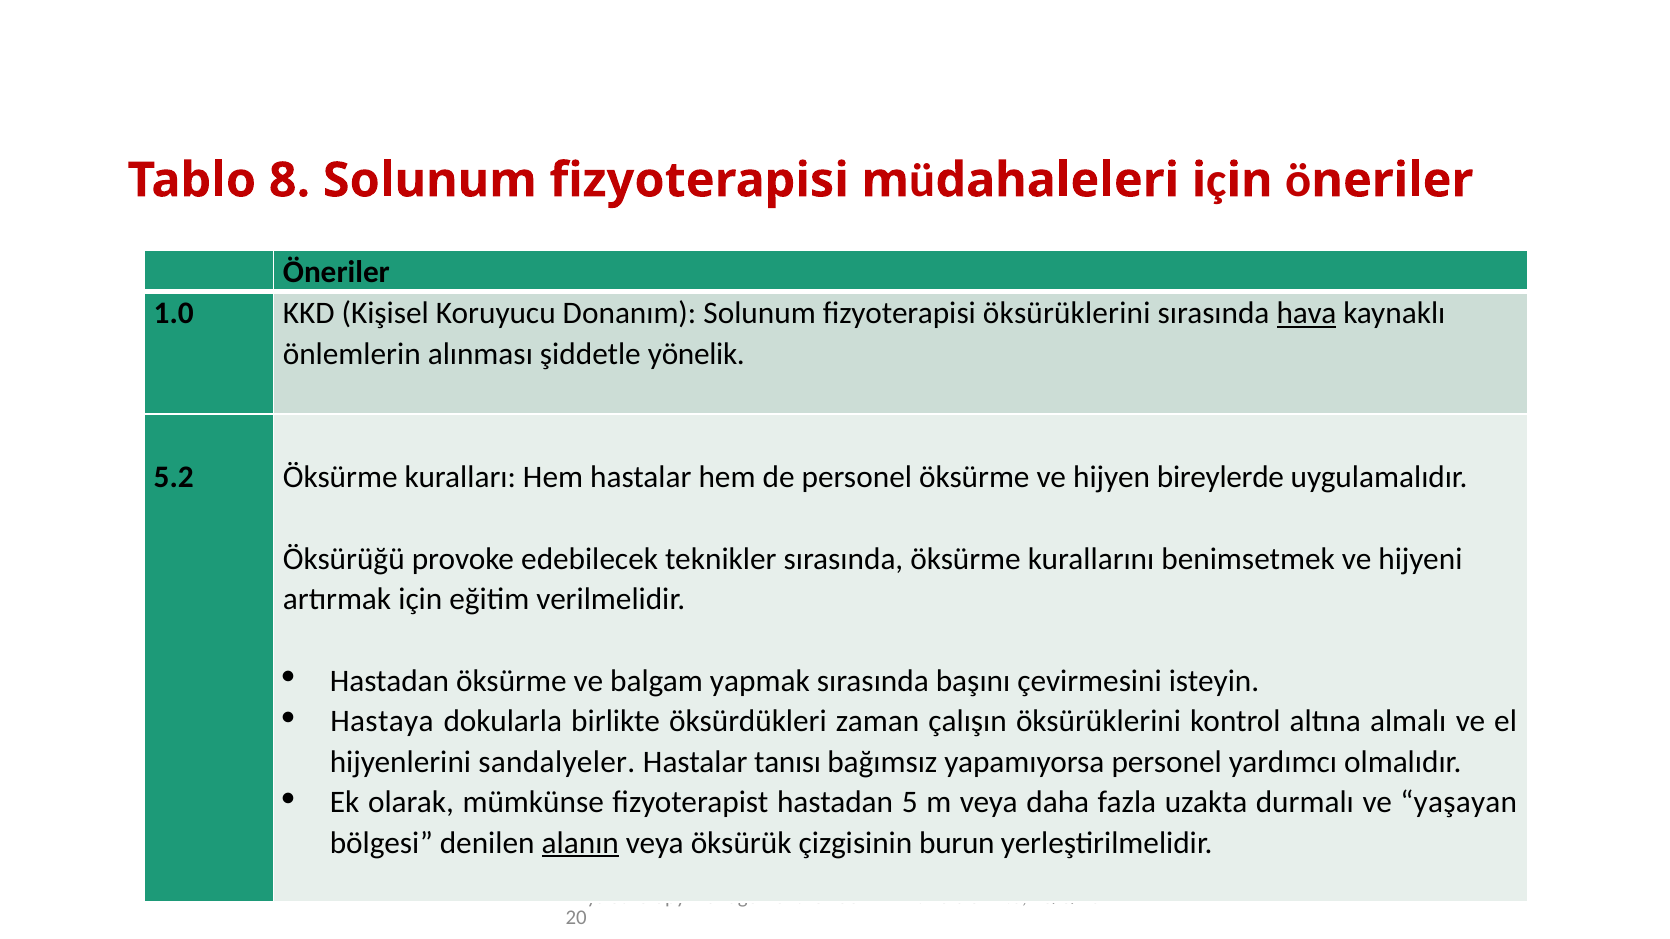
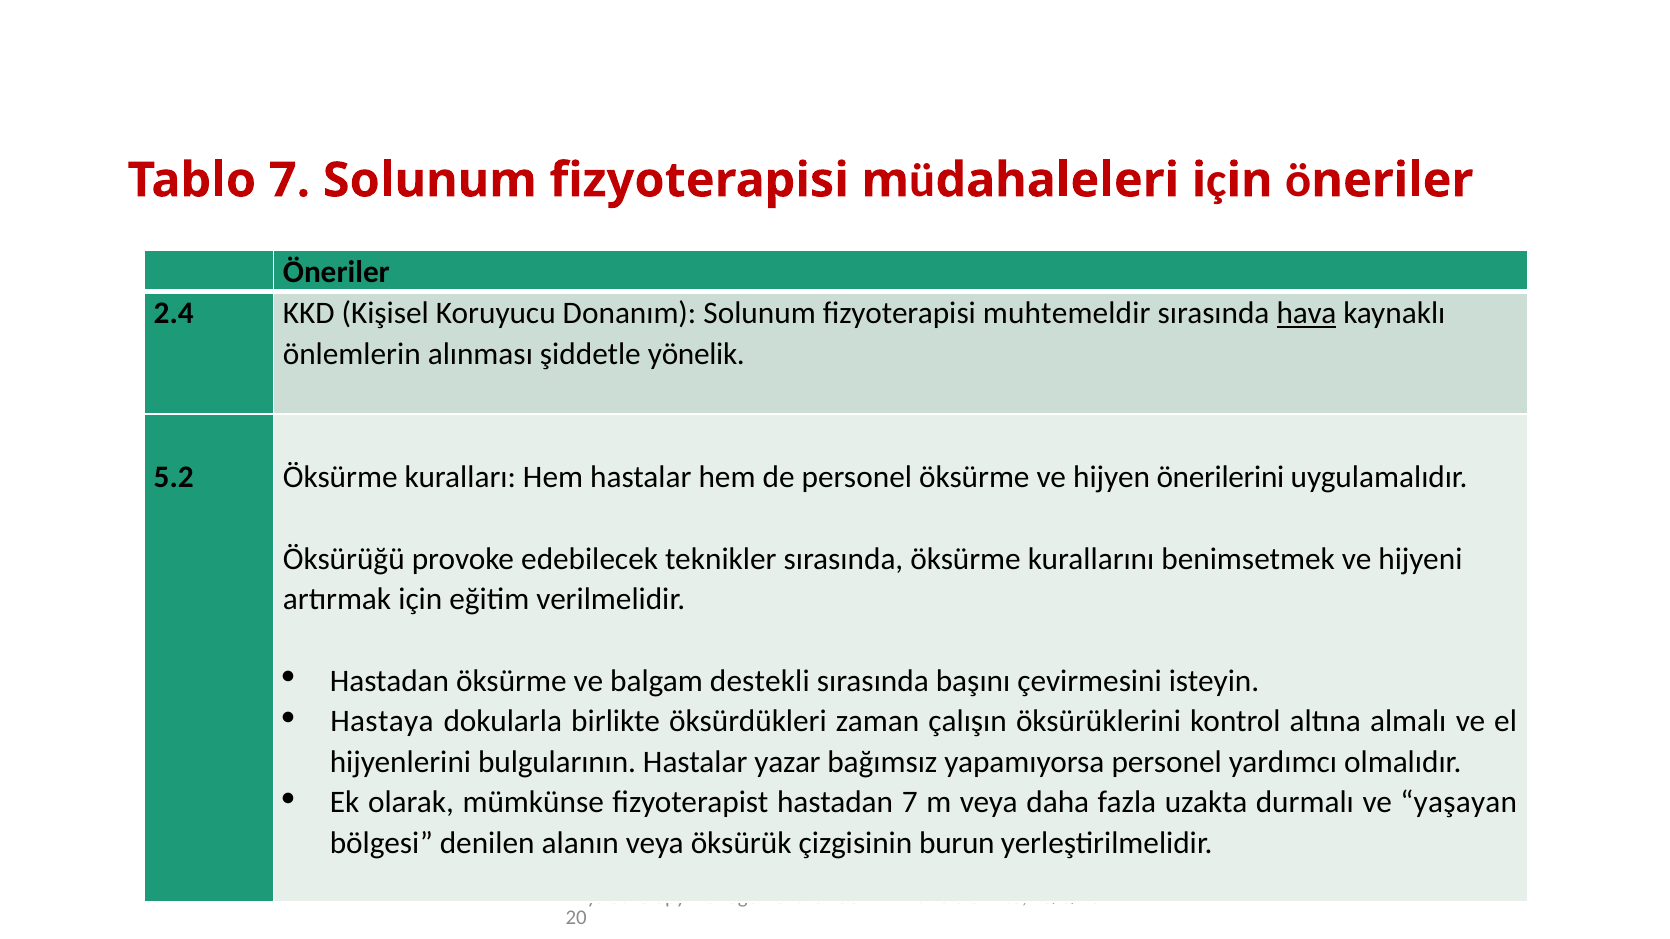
Tablo 8: 8 -> 7 (290, 180)
1.0: 1.0 -> 2.4 (174, 314)
fizyoterapisi öksürüklerini: öksürüklerini -> muhtemeldir (1067, 314)
bireylerde: bireylerde -> önerilerini (1220, 477)
yapmak: yapmak -> destekli (760, 681)
sandalyeler: sandalyeler -> bulgularının (557, 762)
tanısı: tanısı -> yazar (788, 762)
hastadan 5: 5 -> 7 (910, 803)
alanın underline: present -> none (580, 843)
